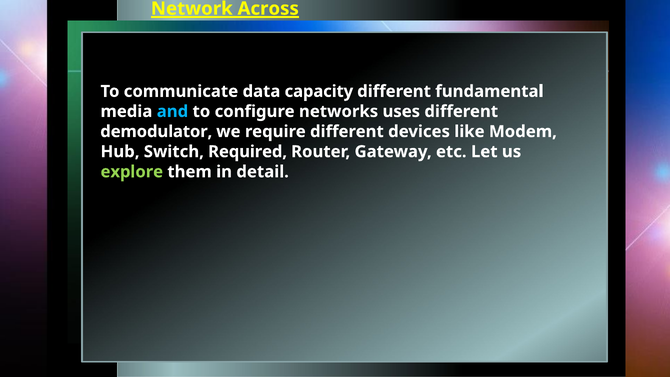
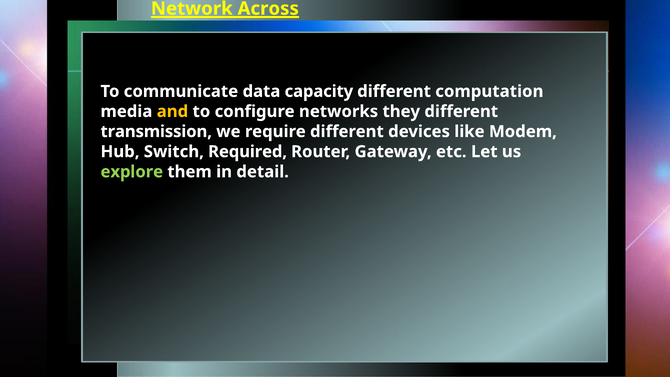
fundamental: fundamental -> computation (489, 91)
and colour: light blue -> yellow (172, 111)
uses: uses -> they (401, 111)
demodulator: demodulator -> transmission (156, 132)
